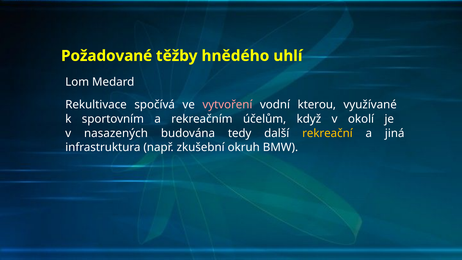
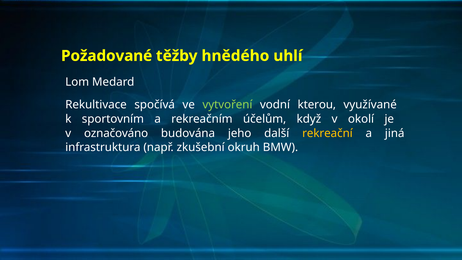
vytvoření colour: pink -> light green (227, 105)
nasazených: nasazených -> označováno (116, 133)
tedy: tedy -> jeho (240, 133)
